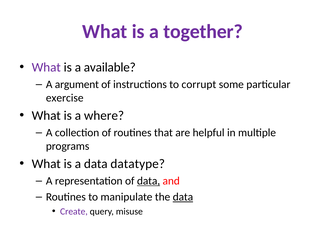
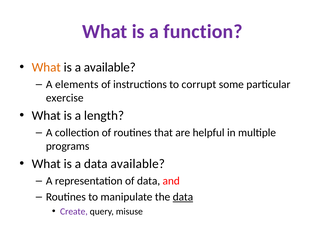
together: together -> function (203, 31)
What colour: purple -> orange (46, 67)
argument: argument -> elements (77, 84)
where: where -> length (104, 115)
data datatype: datatype -> available (138, 164)
data underline: present -> none (149, 181)
